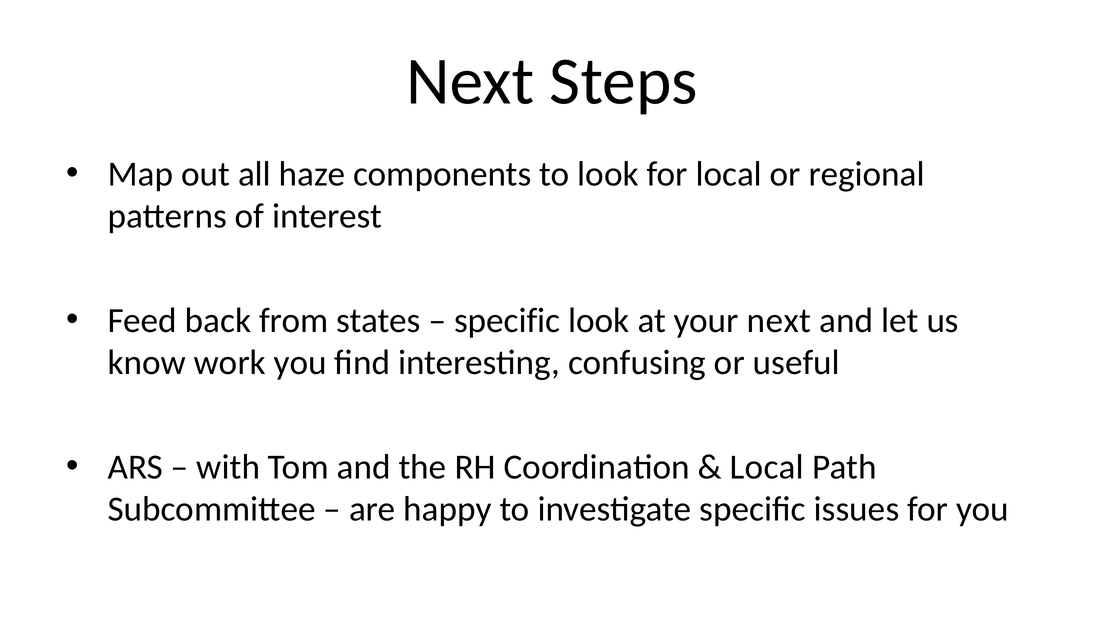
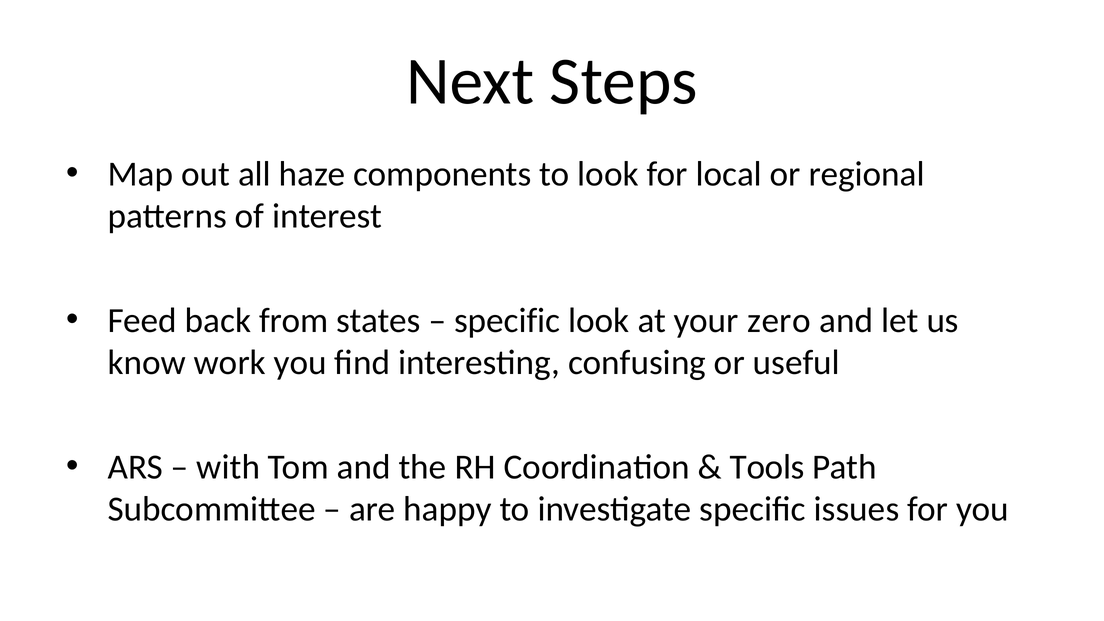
your next: next -> zero (779, 321)
Local: Local -> Tools (767, 467)
